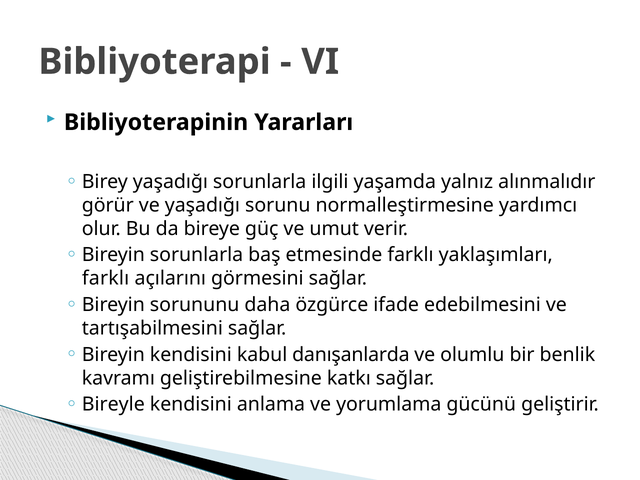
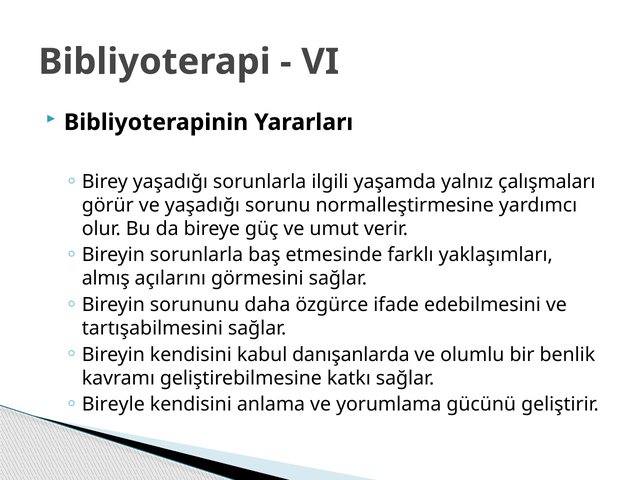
alınmalıdır: alınmalıdır -> çalışmaları (547, 182)
farklı: farklı -> almış (106, 278)
